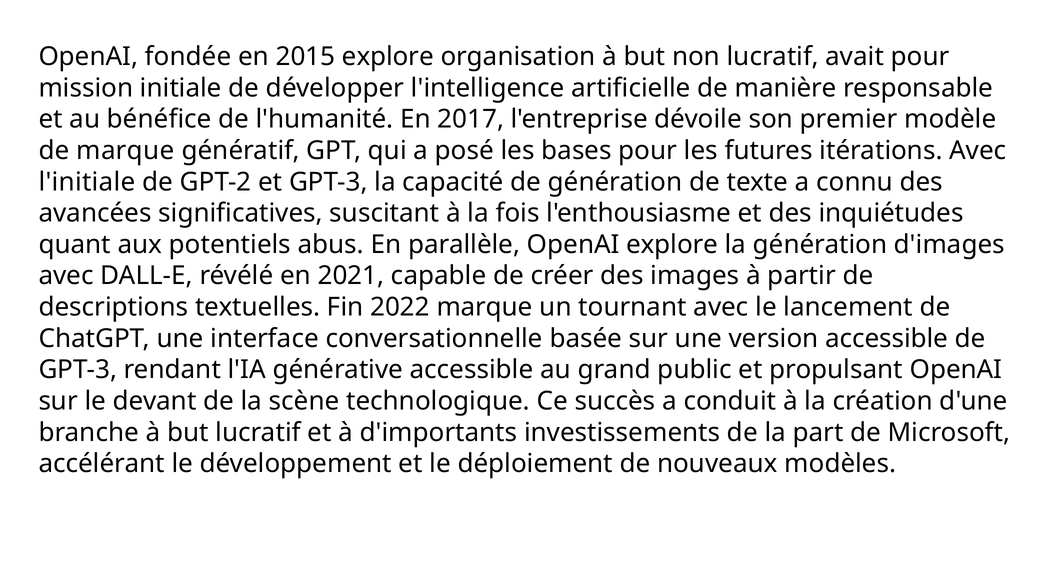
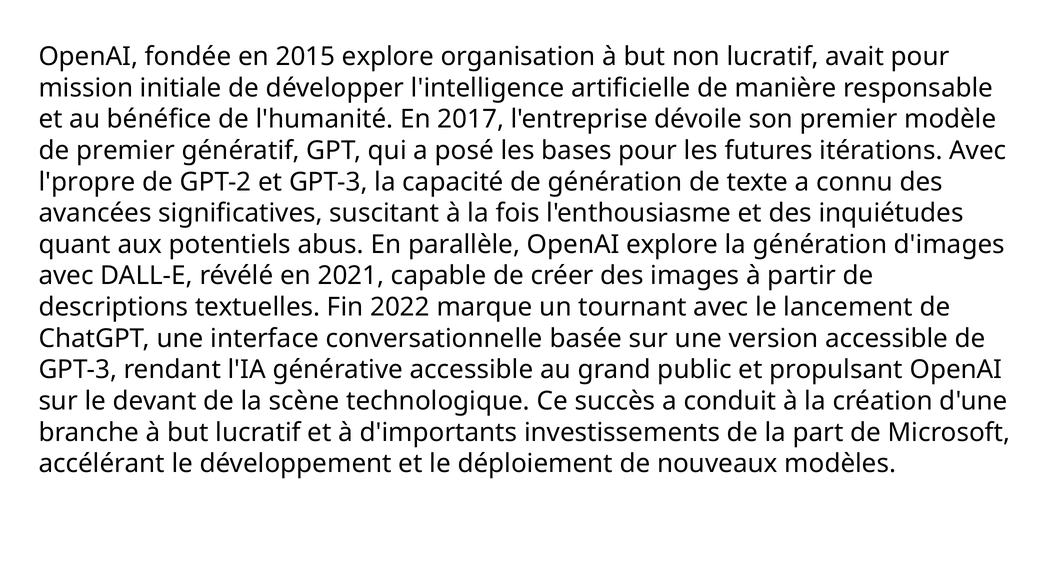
de marque: marque -> premier (125, 151)
l'initiale: l'initiale -> l'propre (87, 182)
